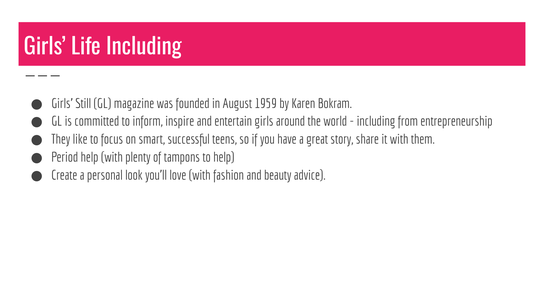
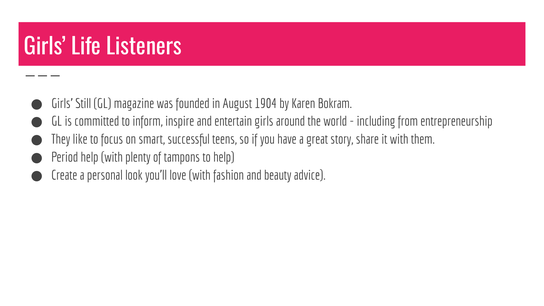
Life Including: Including -> Listeners (144, 47)
1959: 1959 -> 1904 (266, 104)
